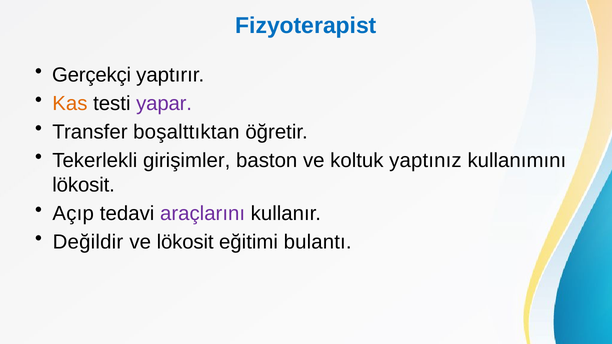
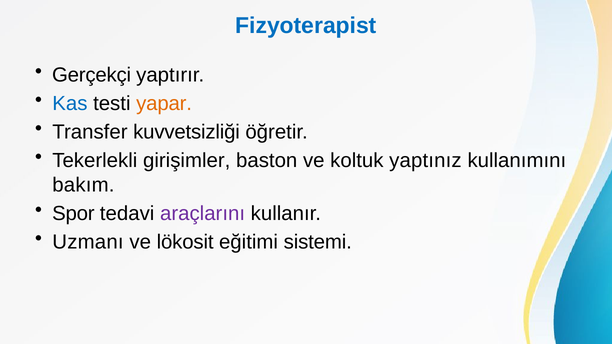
Kas colour: orange -> blue (70, 103)
yapar colour: purple -> orange (164, 103)
boşalttıktan: boşalttıktan -> kuvvetsizliği (187, 132)
lökosit: lökosit -> bakım (83, 185)
Açıp: Açıp -> Spor (73, 214)
Değildir: Değildir -> Uzmanı (88, 242)
bulantı: bulantı -> sistemi (318, 242)
